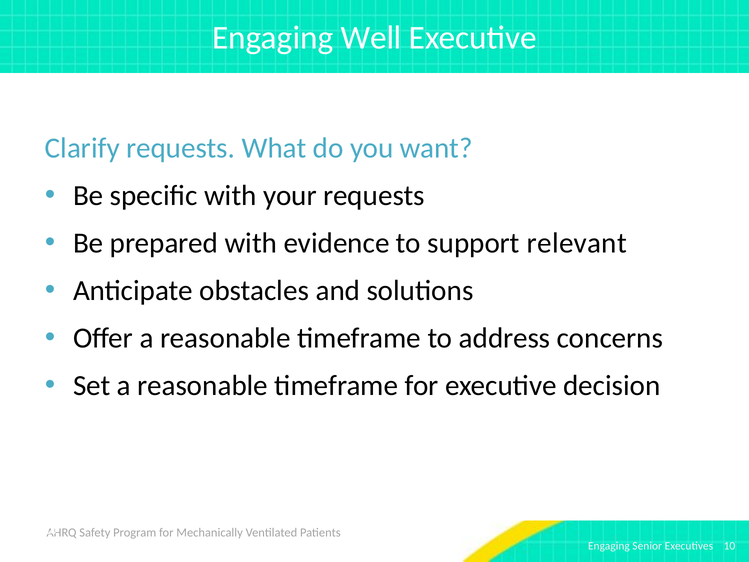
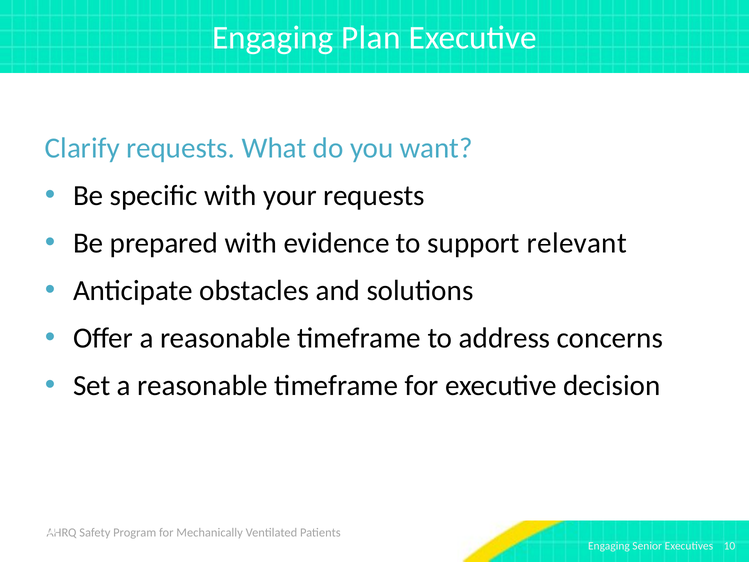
Well: Well -> Plan (371, 38)
